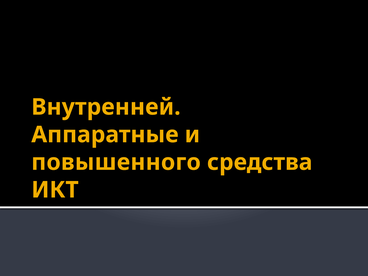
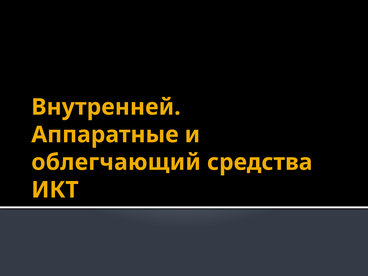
повышенного: повышенного -> облегчающий (116, 162)
